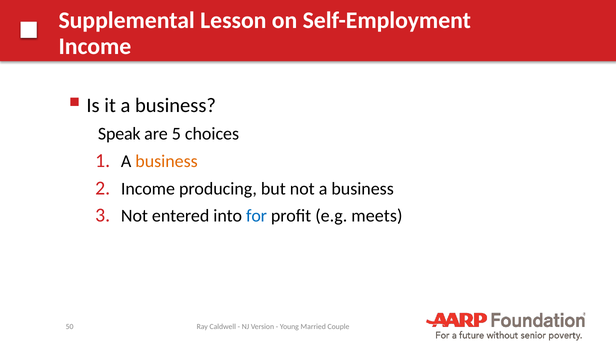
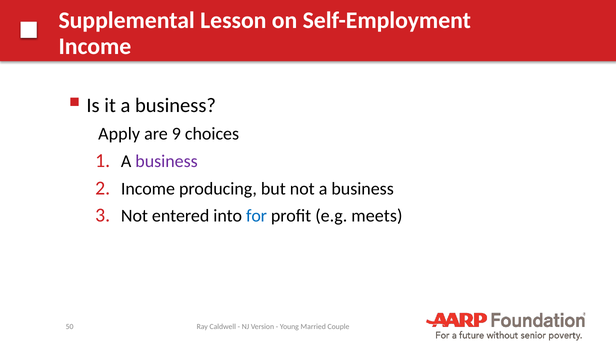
Speak: Speak -> Apply (119, 134)
5: 5 -> 9 (176, 134)
business colour: orange -> purple (167, 161)
